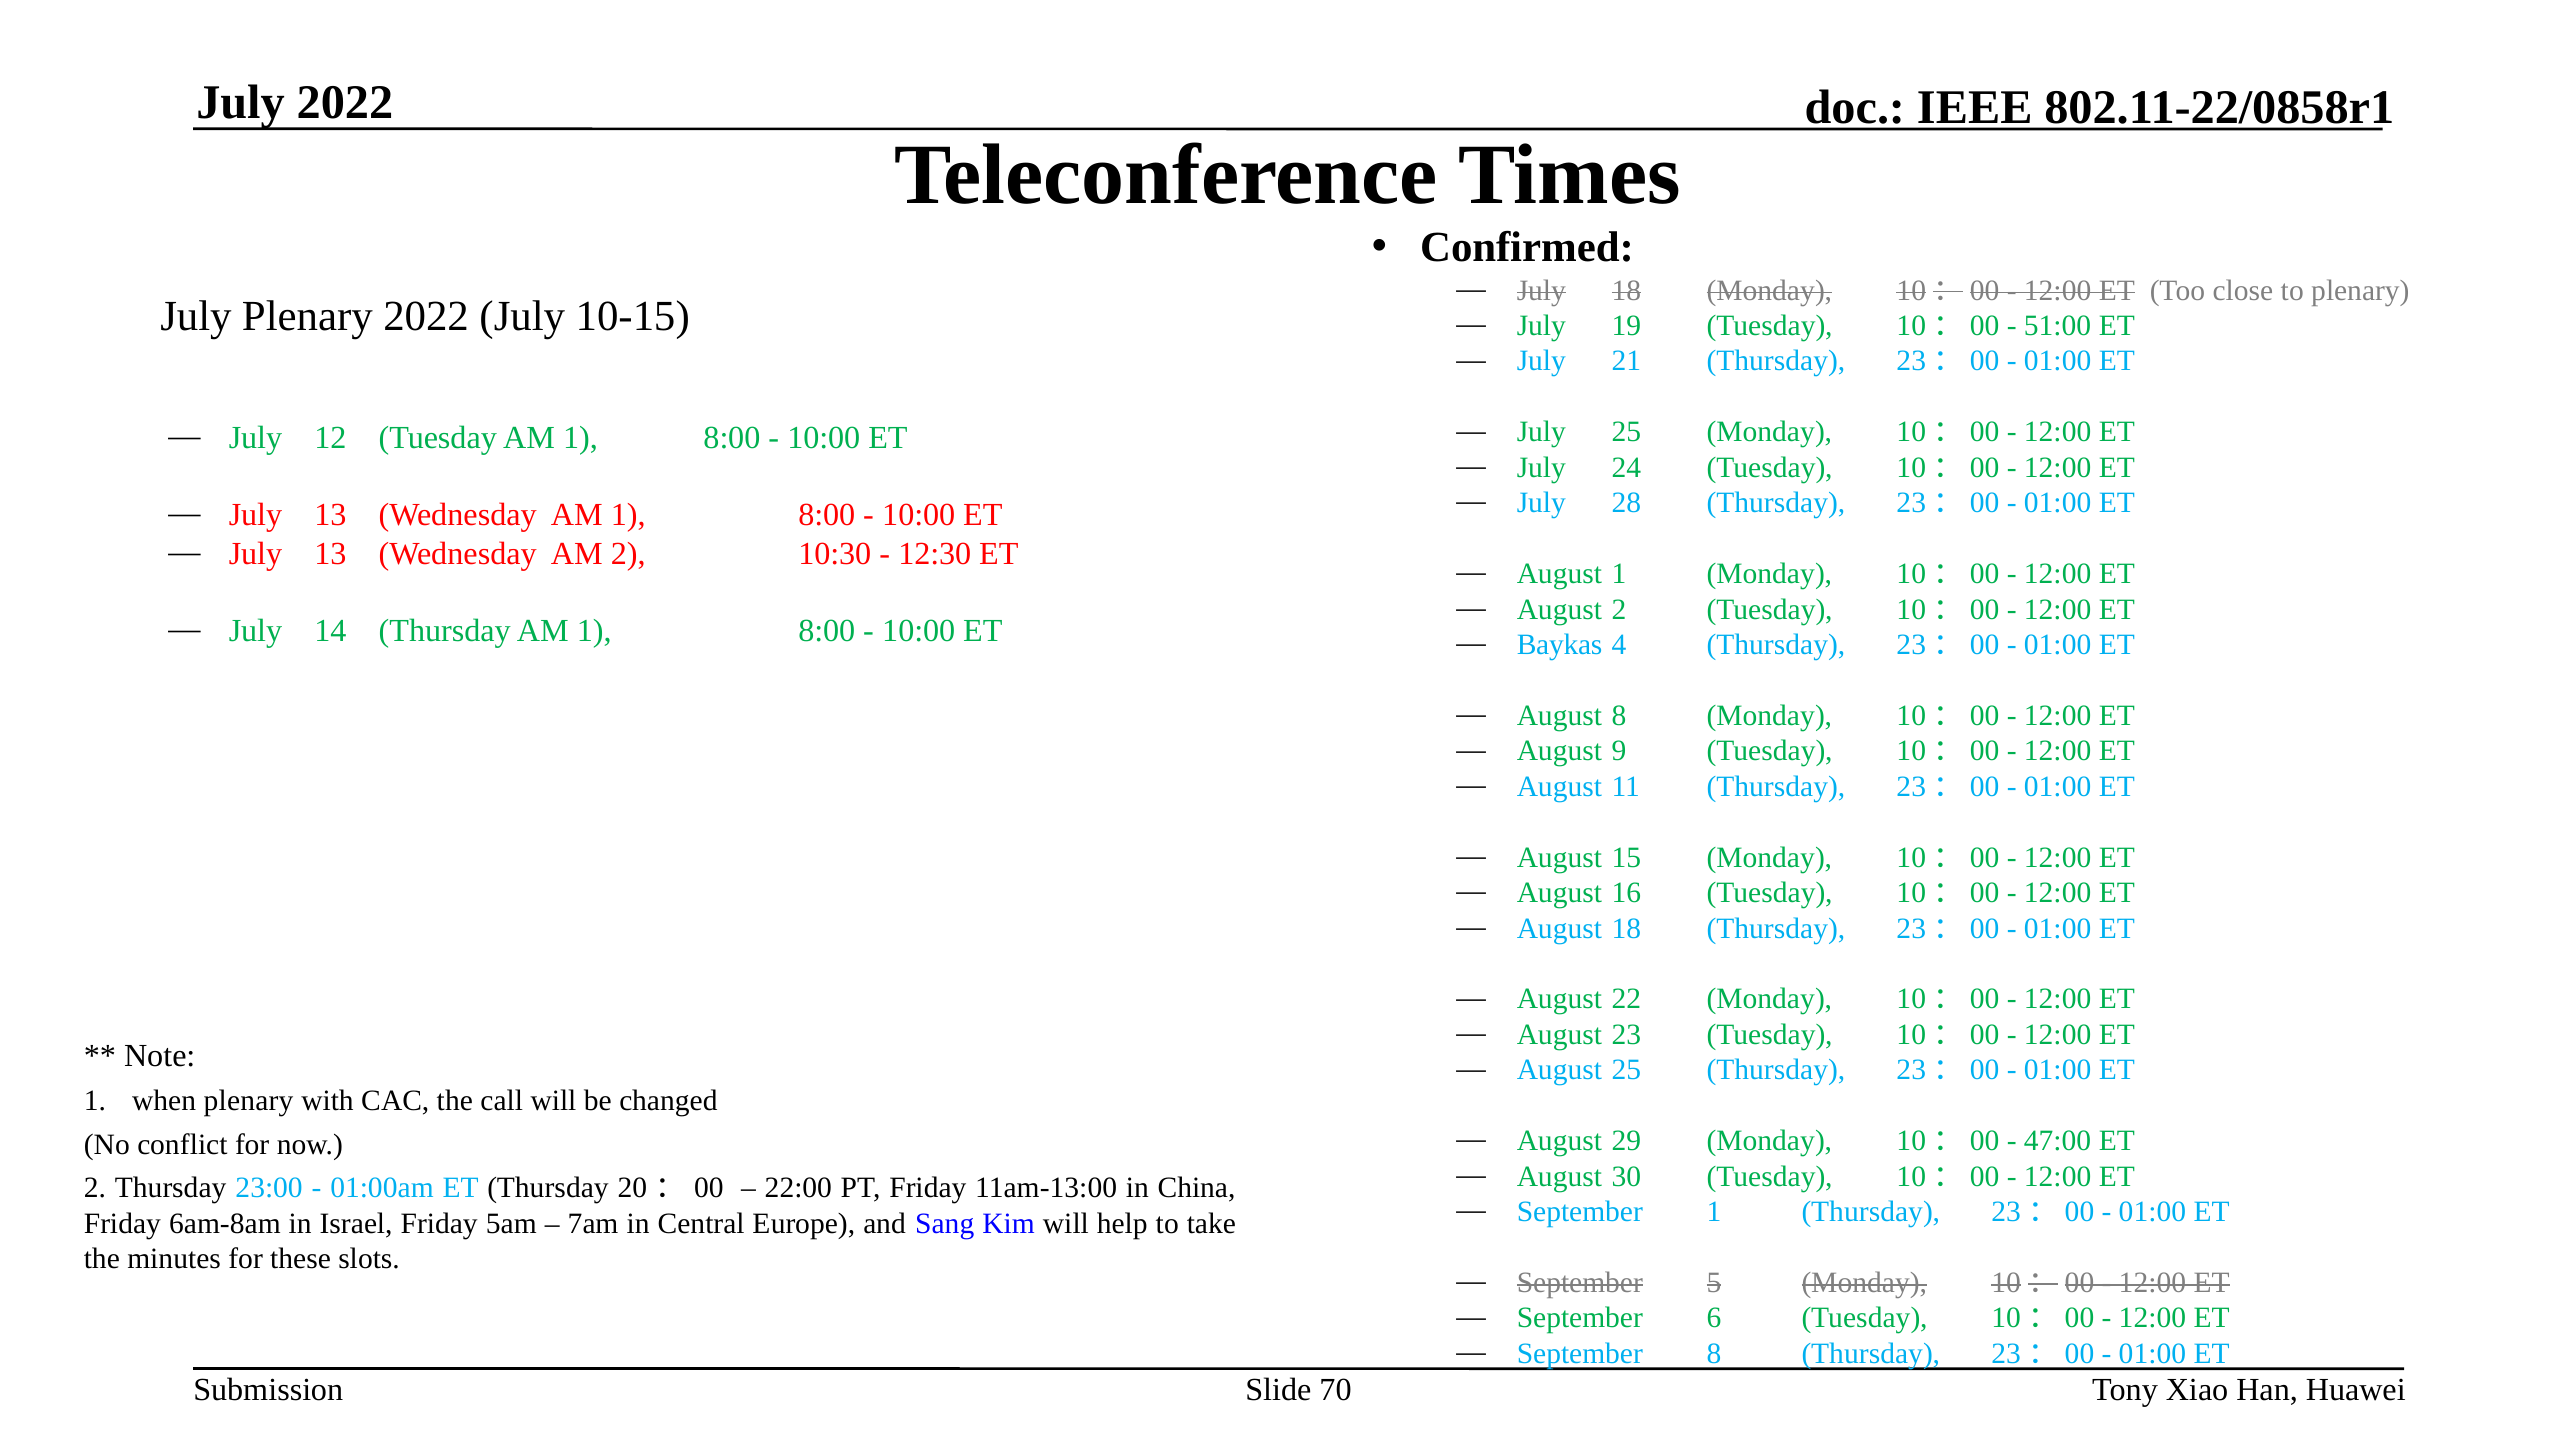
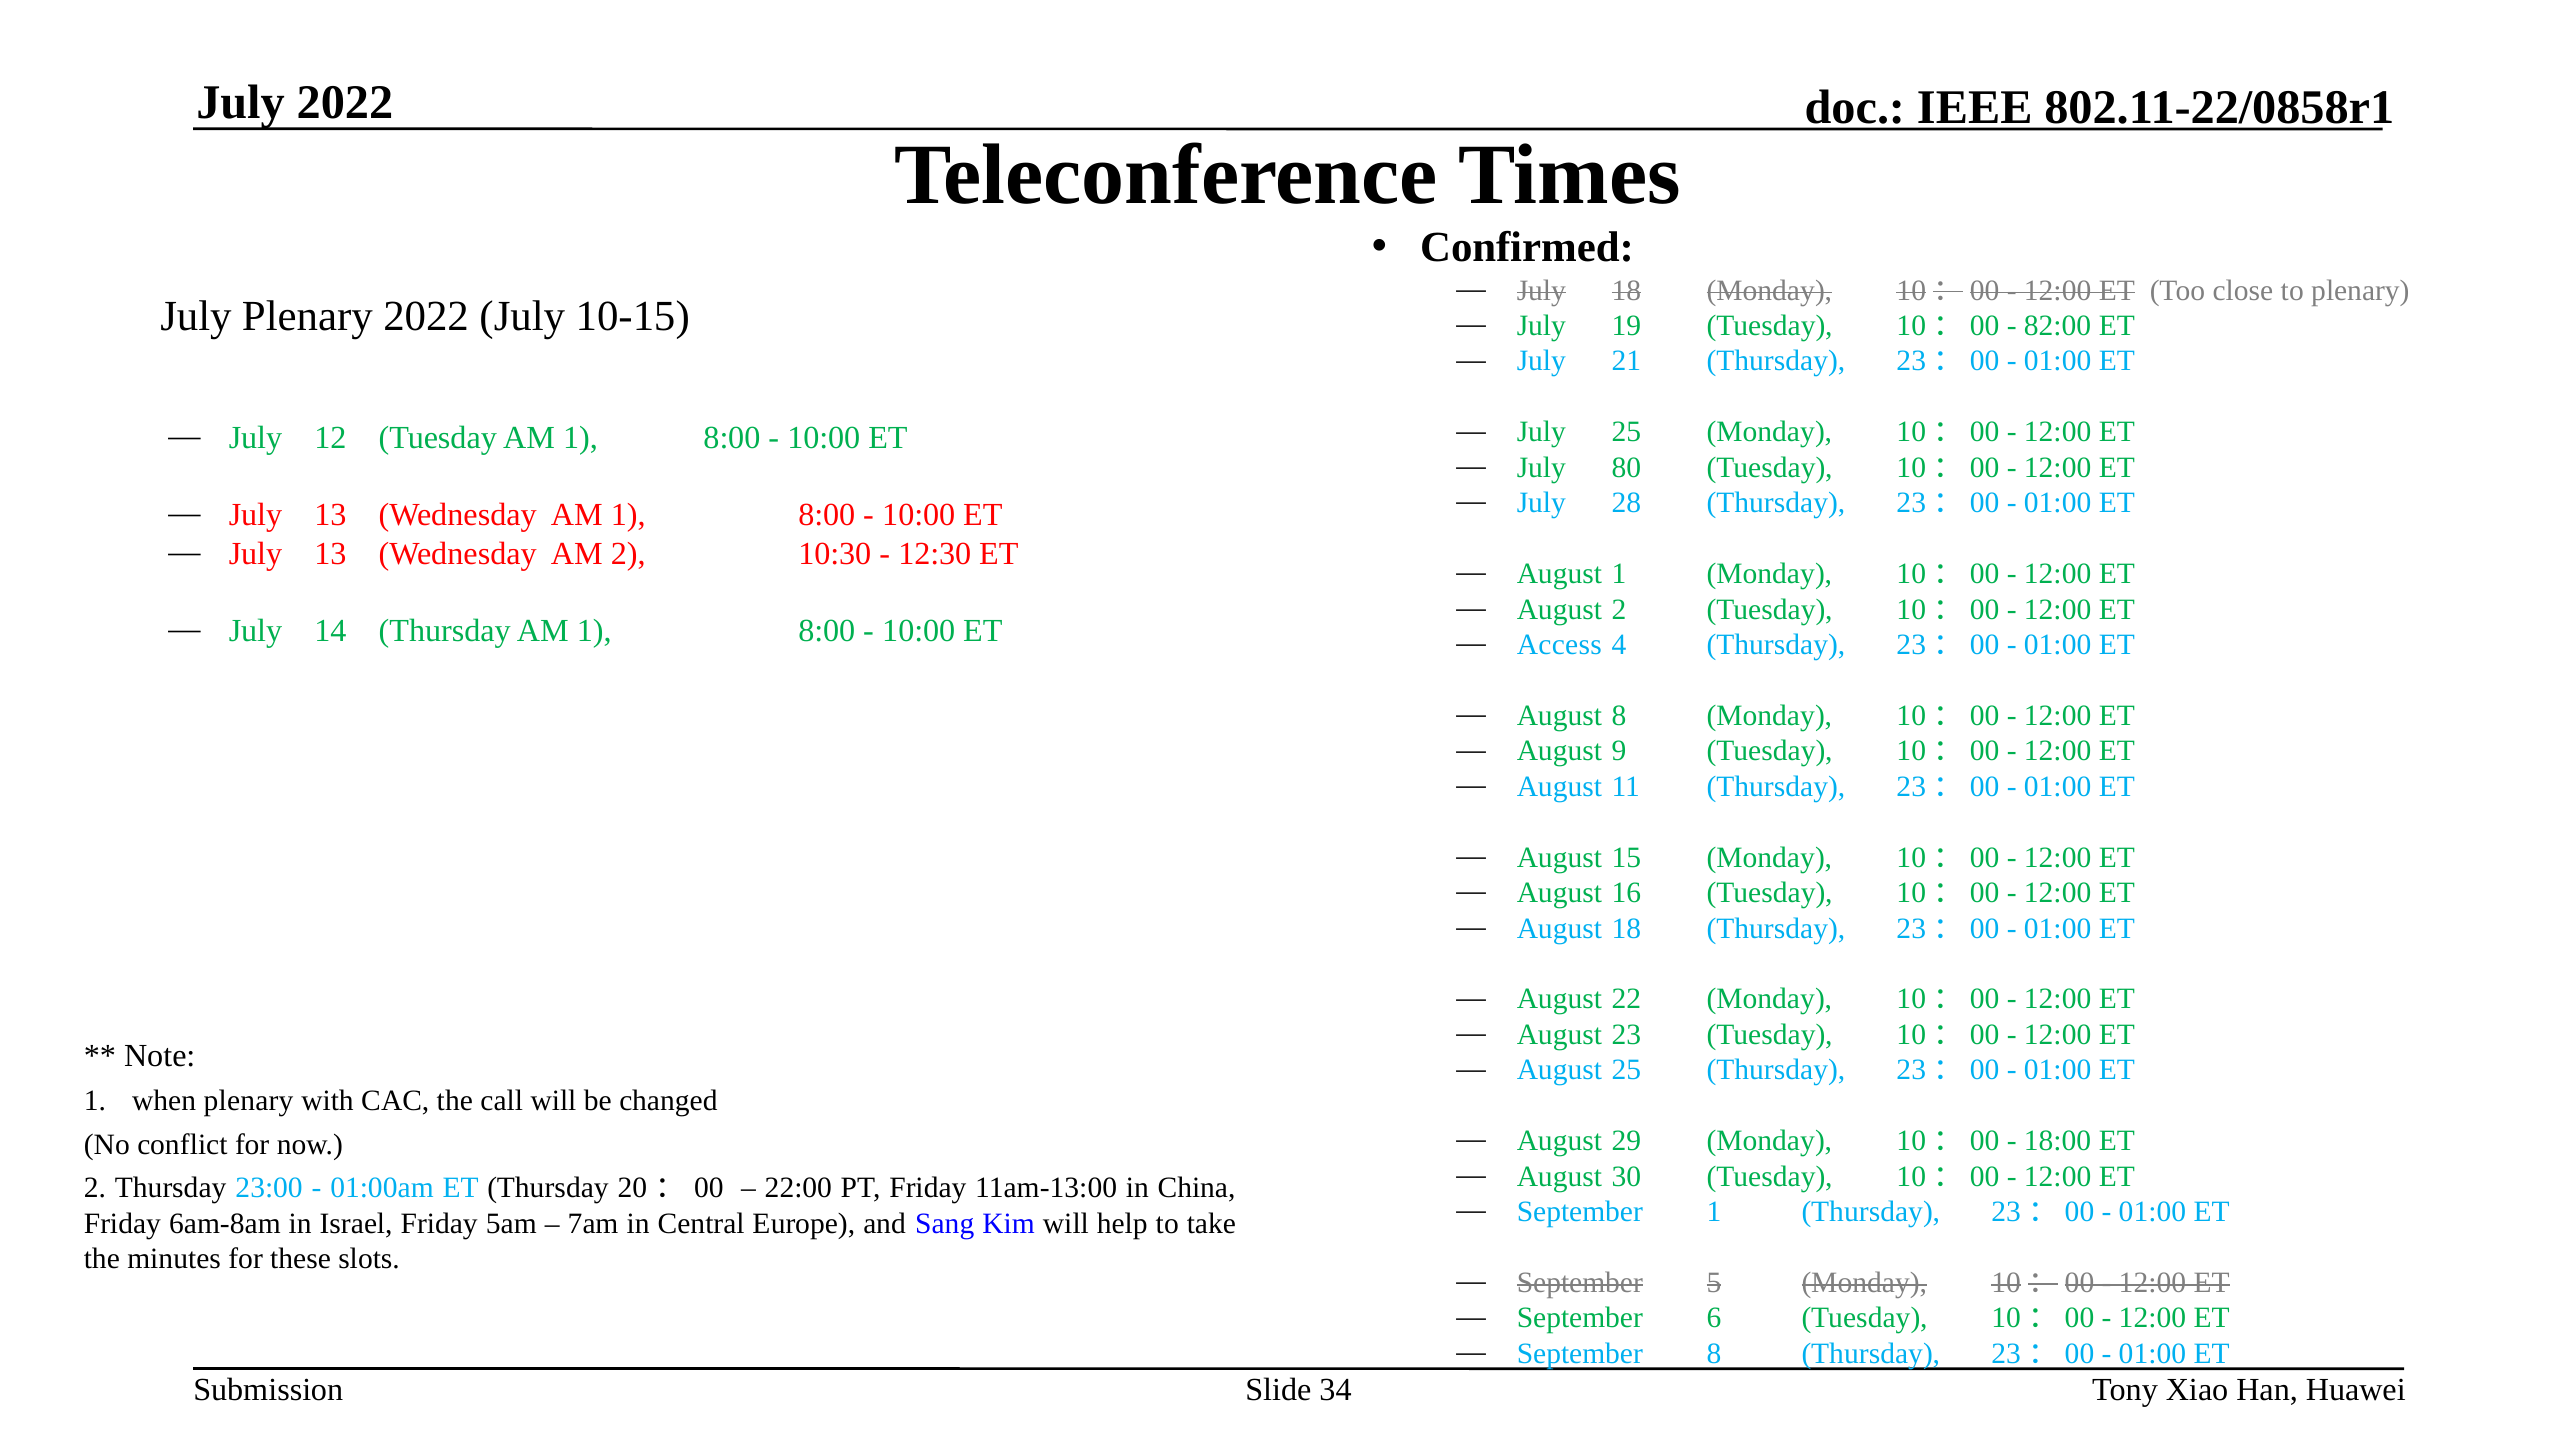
51:00: 51:00 -> 82:00 (2058, 326)
24: 24 -> 80 (1626, 468)
Baykas: Baykas -> Access (1559, 645)
47:00: 47:00 -> 18:00 (2058, 1141)
70: 70 -> 34 (1336, 1390)
